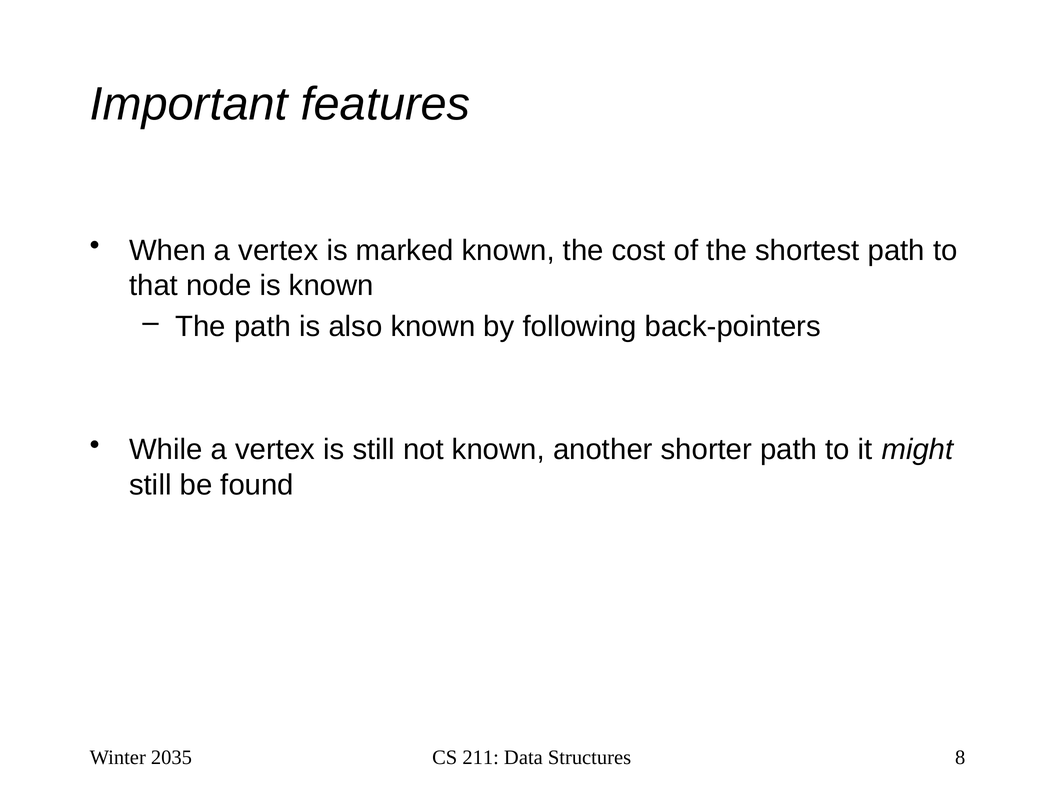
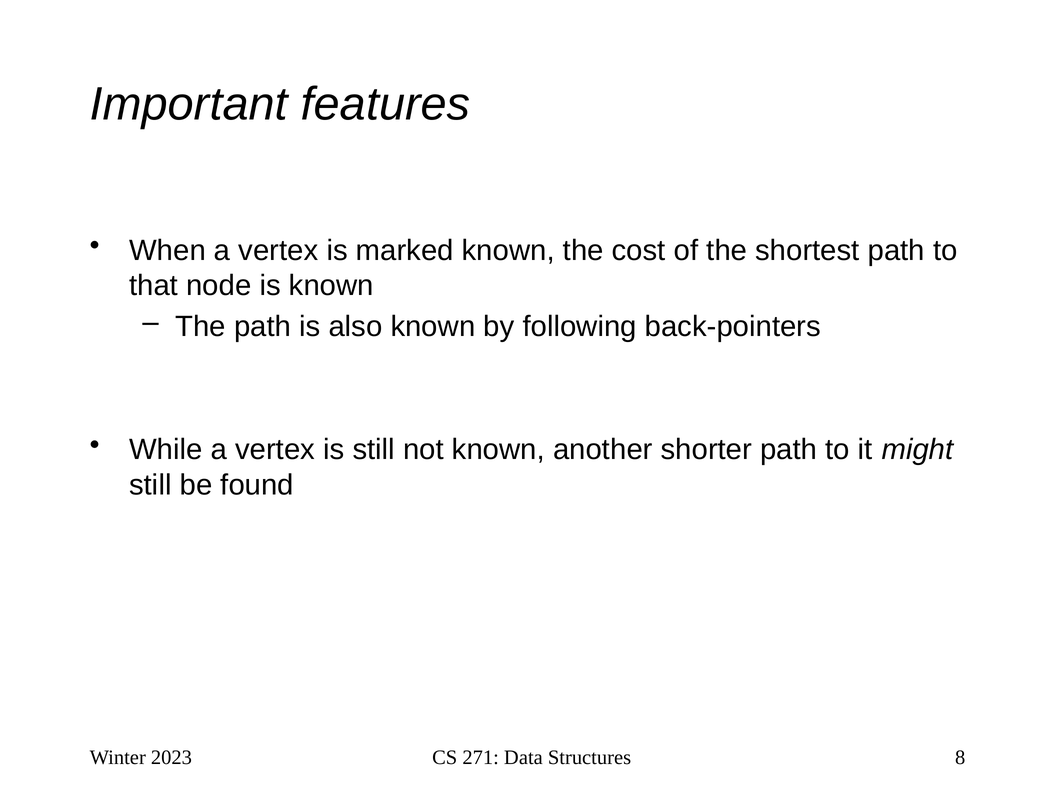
2035: 2035 -> 2023 (171, 758)
211: 211 -> 271 (481, 758)
